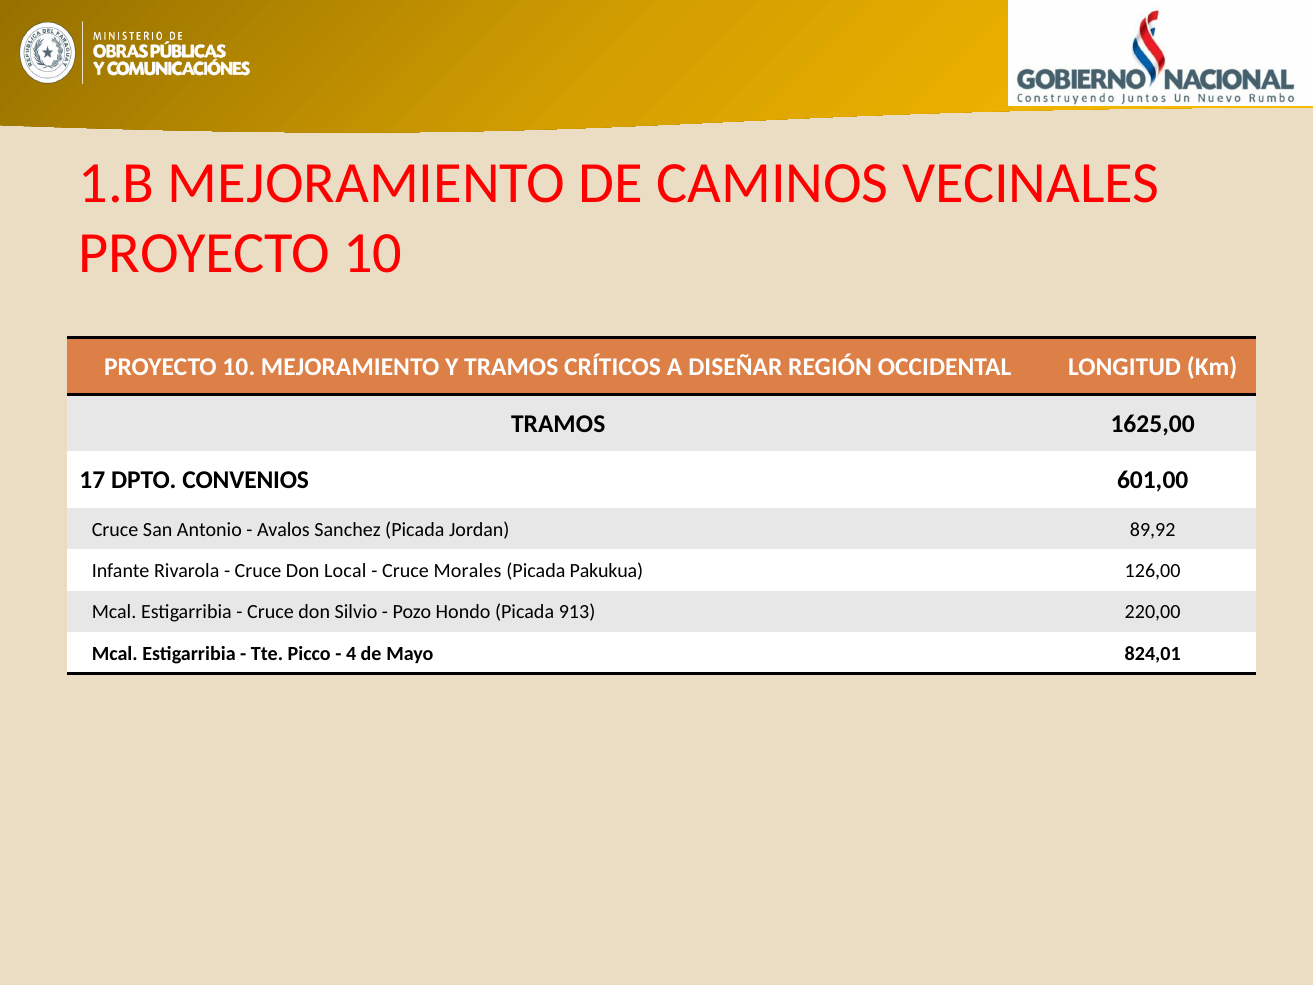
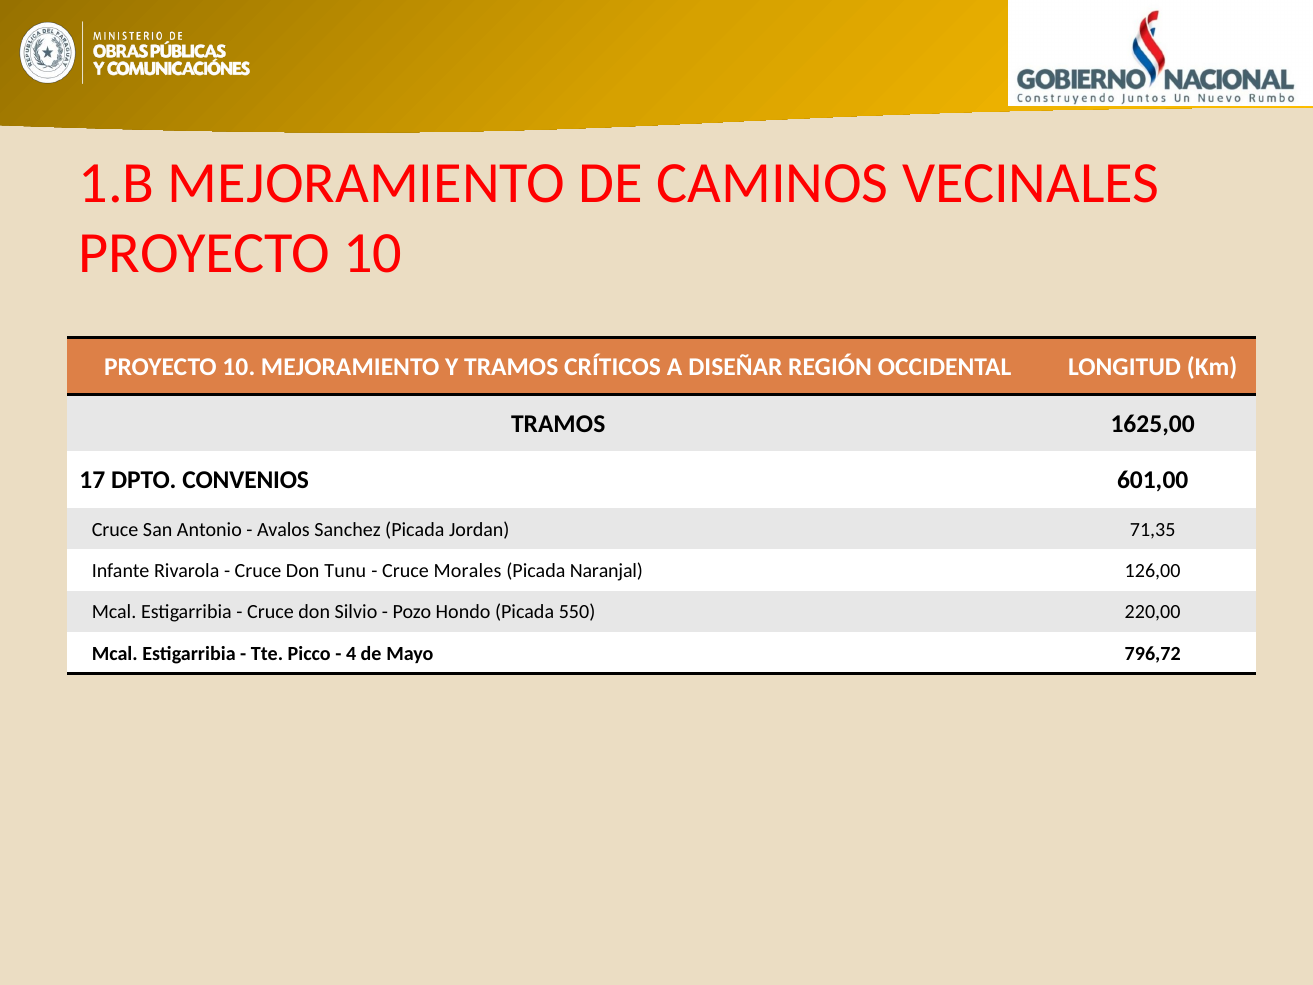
89,92: 89,92 -> 71,35 (1153, 529)
Local: Local -> Tunu (345, 571)
Pakukua: Pakukua -> Naranjal (606, 571)
913: 913 -> 550 (577, 612)
824,01: 824,01 -> 796,72 (1153, 654)
